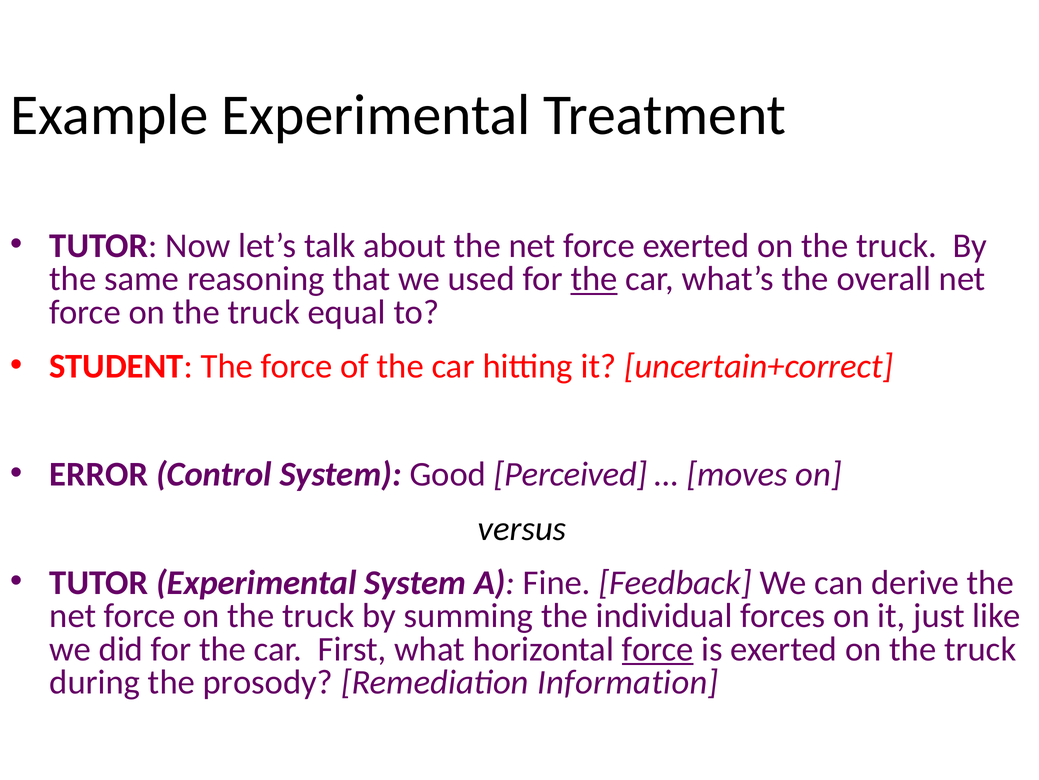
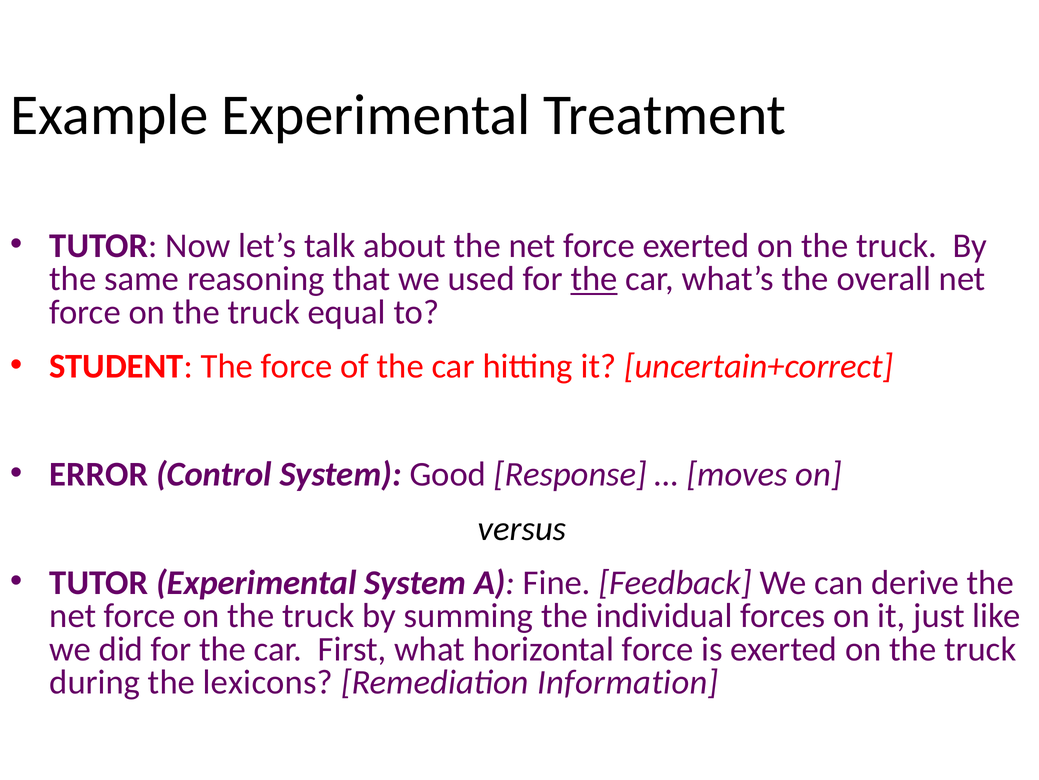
Perceived: Perceived -> Response (570, 474)
force underline: present -> none (658, 649)
prosody: prosody -> lexicons (268, 682)
